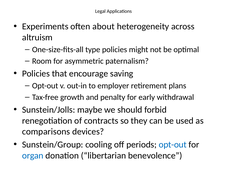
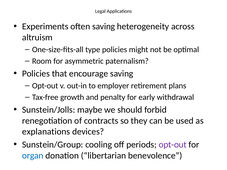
often about: about -> saving (104, 26)
comparisons: comparisons -> explanations (46, 132)
opt-out colour: blue -> purple (173, 145)
